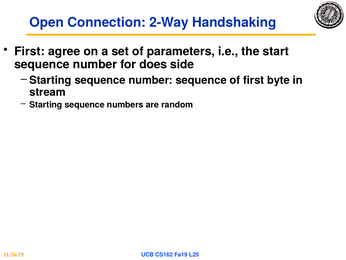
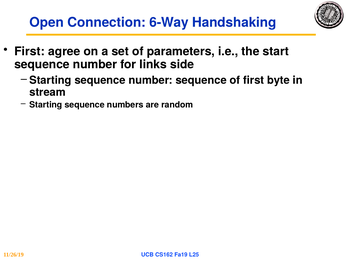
2-Way: 2-Way -> 6-Way (169, 23)
does: does -> links (153, 64)
